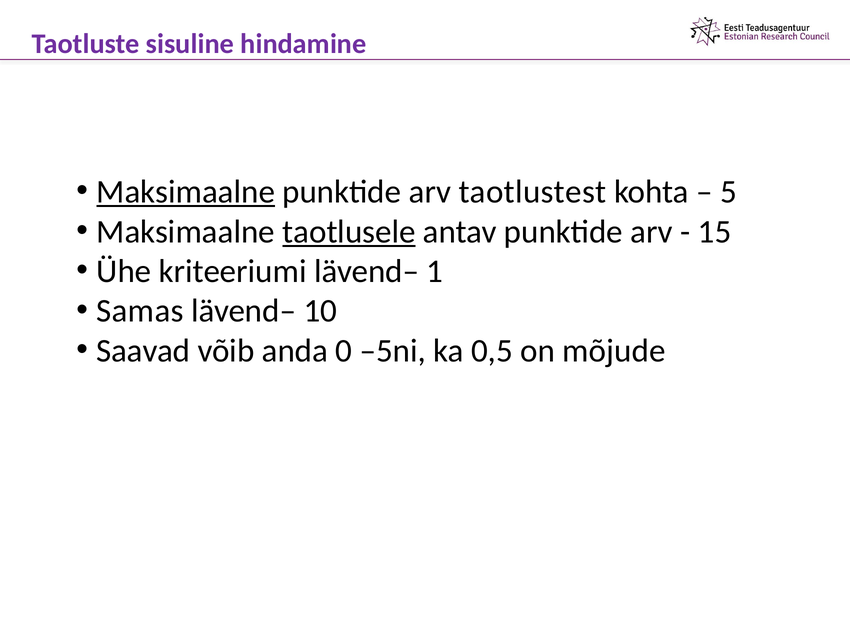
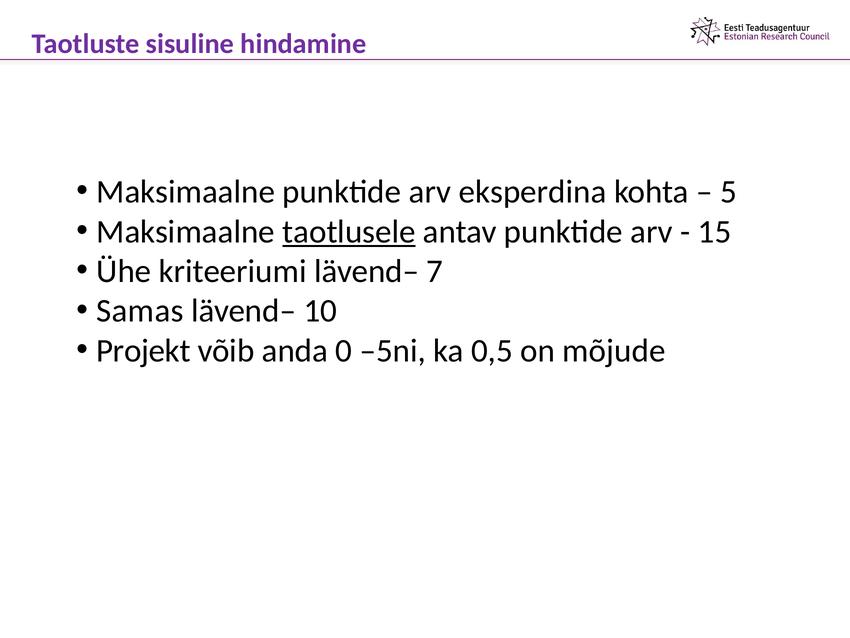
Maksimaalne underline: present -> none (186, 192)
taotlustest: taotlustest -> eksperdina (533, 192)
1: 1 -> 7 (435, 271)
Saavad: Saavad -> Projekt (143, 350)
